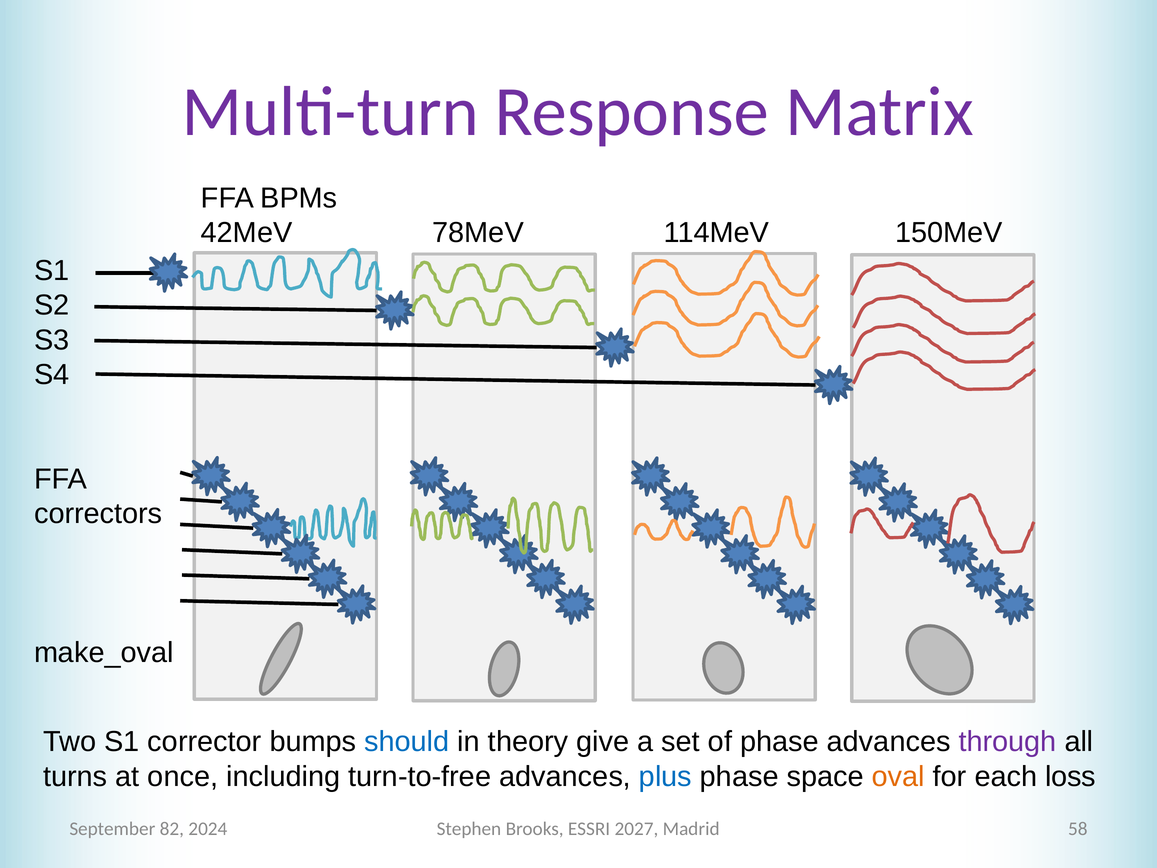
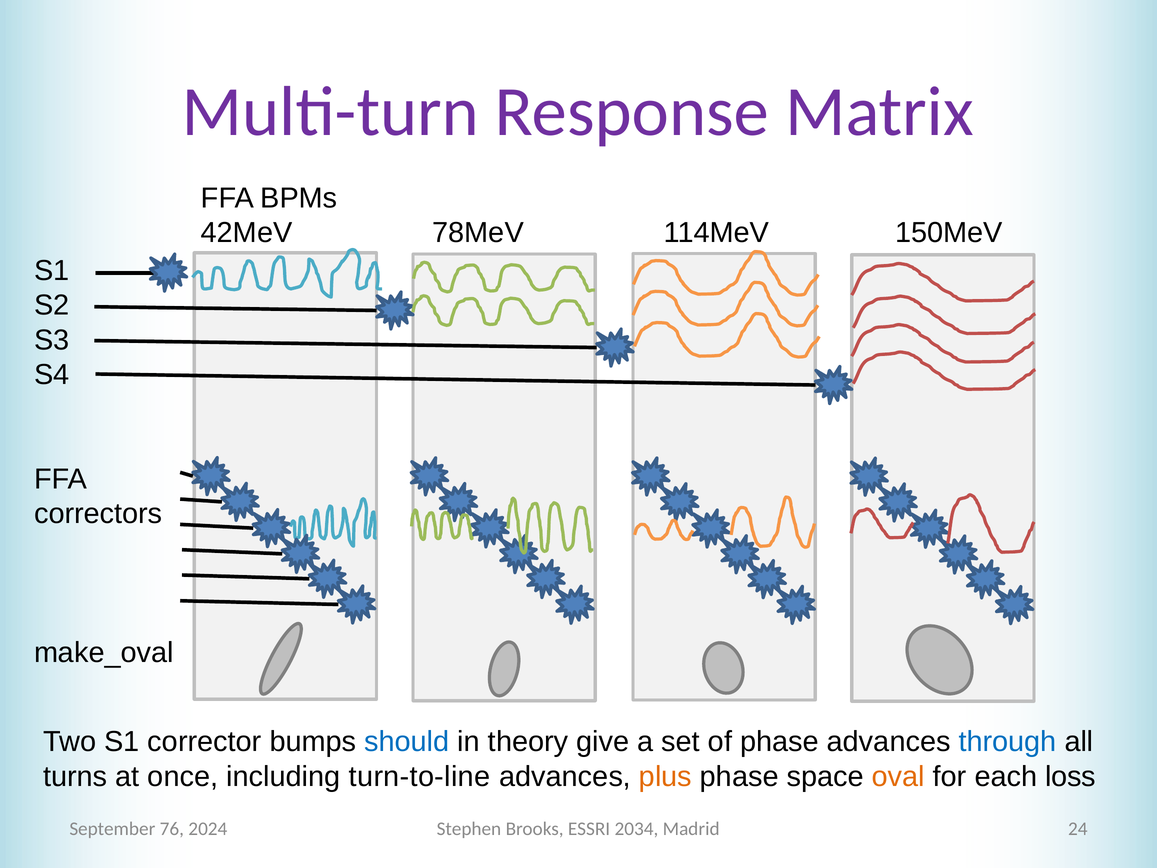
through colour: purple -> blue (1008, 742)
turn-to-free: turn-to-free -> turn-to-line (420, 776)
plus colour: blue -> orange (665, 776)
82: 82 -> 76 (172, 829)
2027: 2027 -> 2034 (636, 829)
58: 58 -> 24 (1078, 829)
